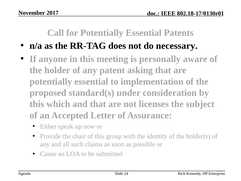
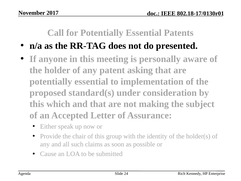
necessary: necessary -> presented (177, 46)
licenses: licenses -> making (154, 104)
